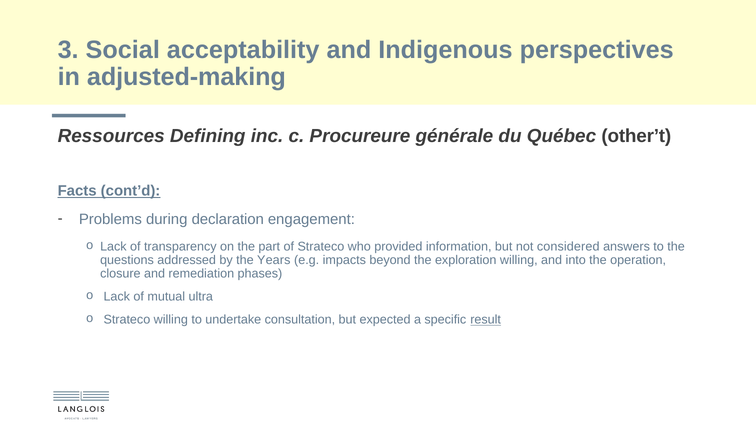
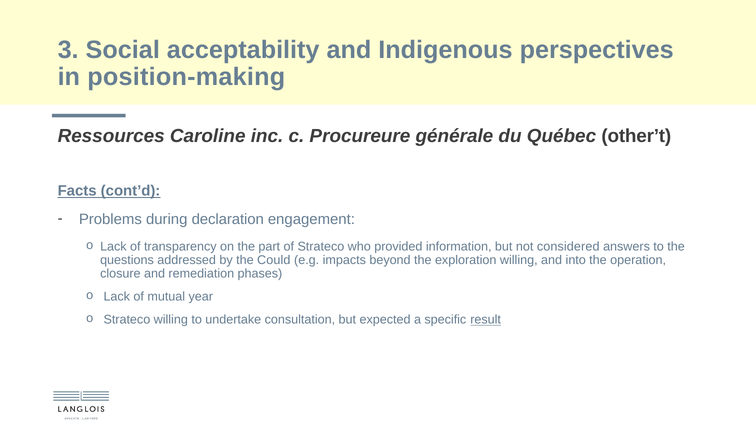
adjusted-making: adjusted-making -> position-making (186, 77)
Defining: Defining -> Caroline (208, 136)
Years: Years -> Could (274, 260)
ultra: ultra -> year (201, 297)
